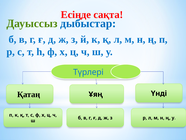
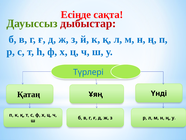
дыбыстар colour: blue -> red (88, 23)
